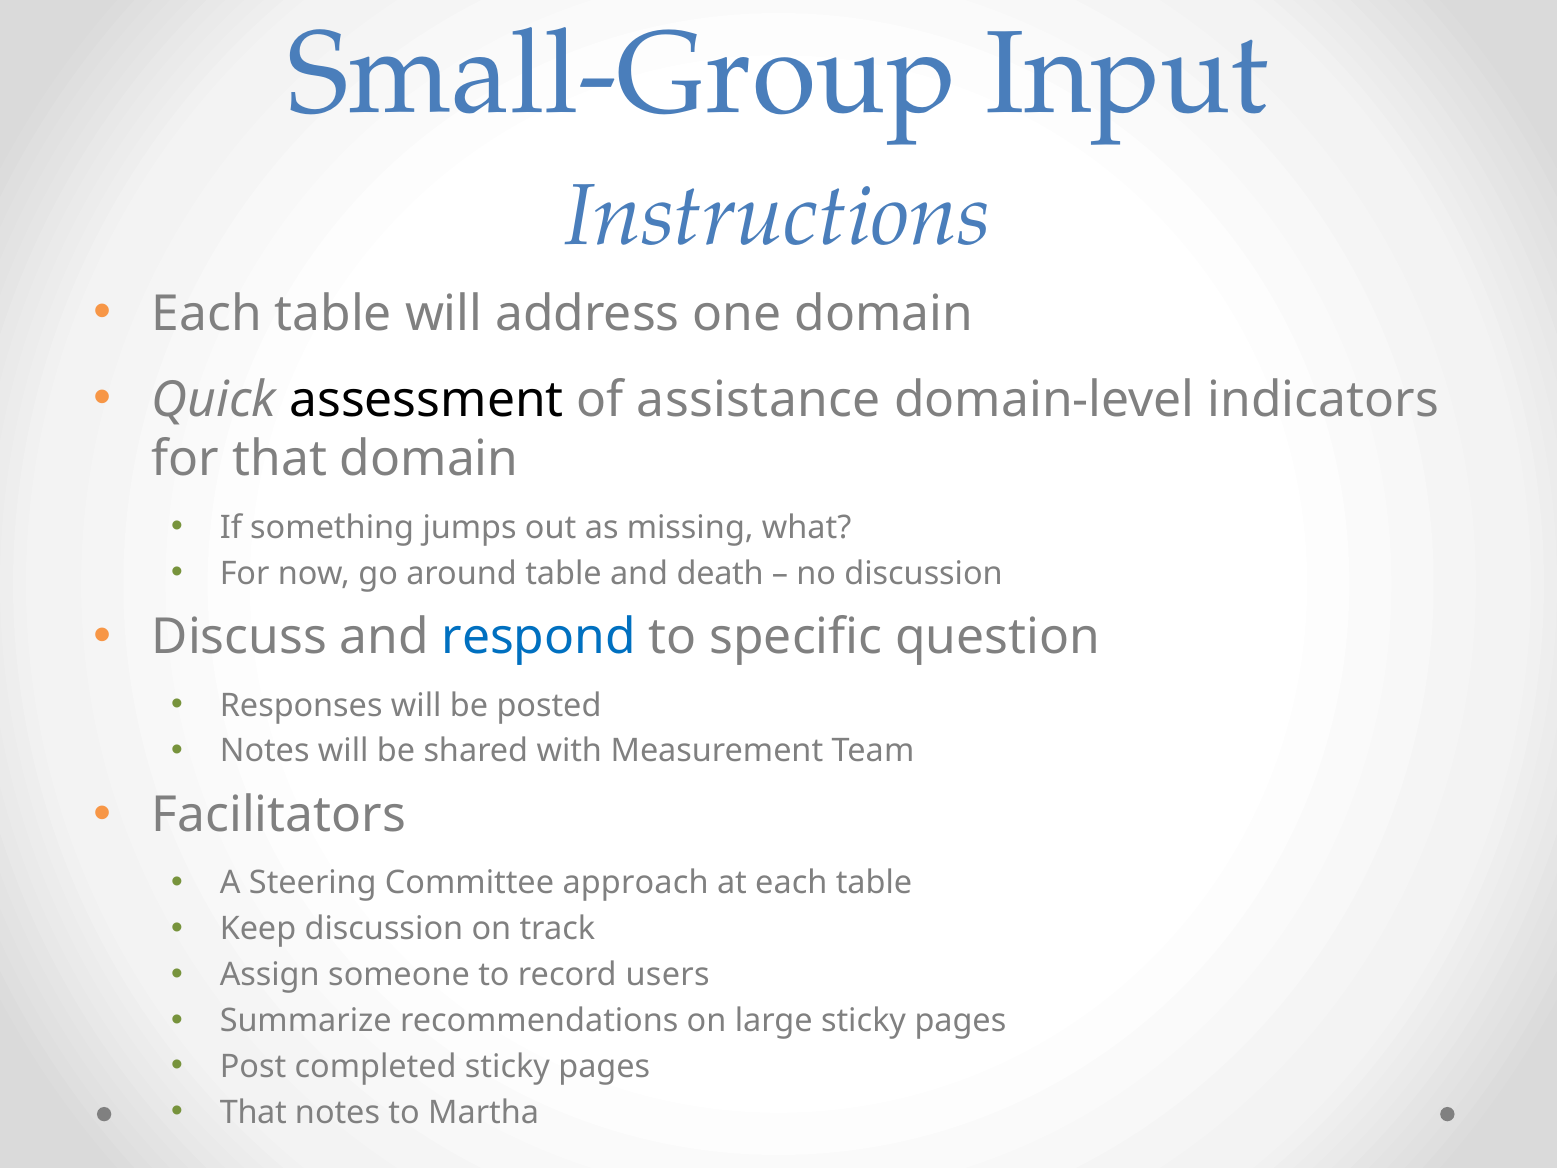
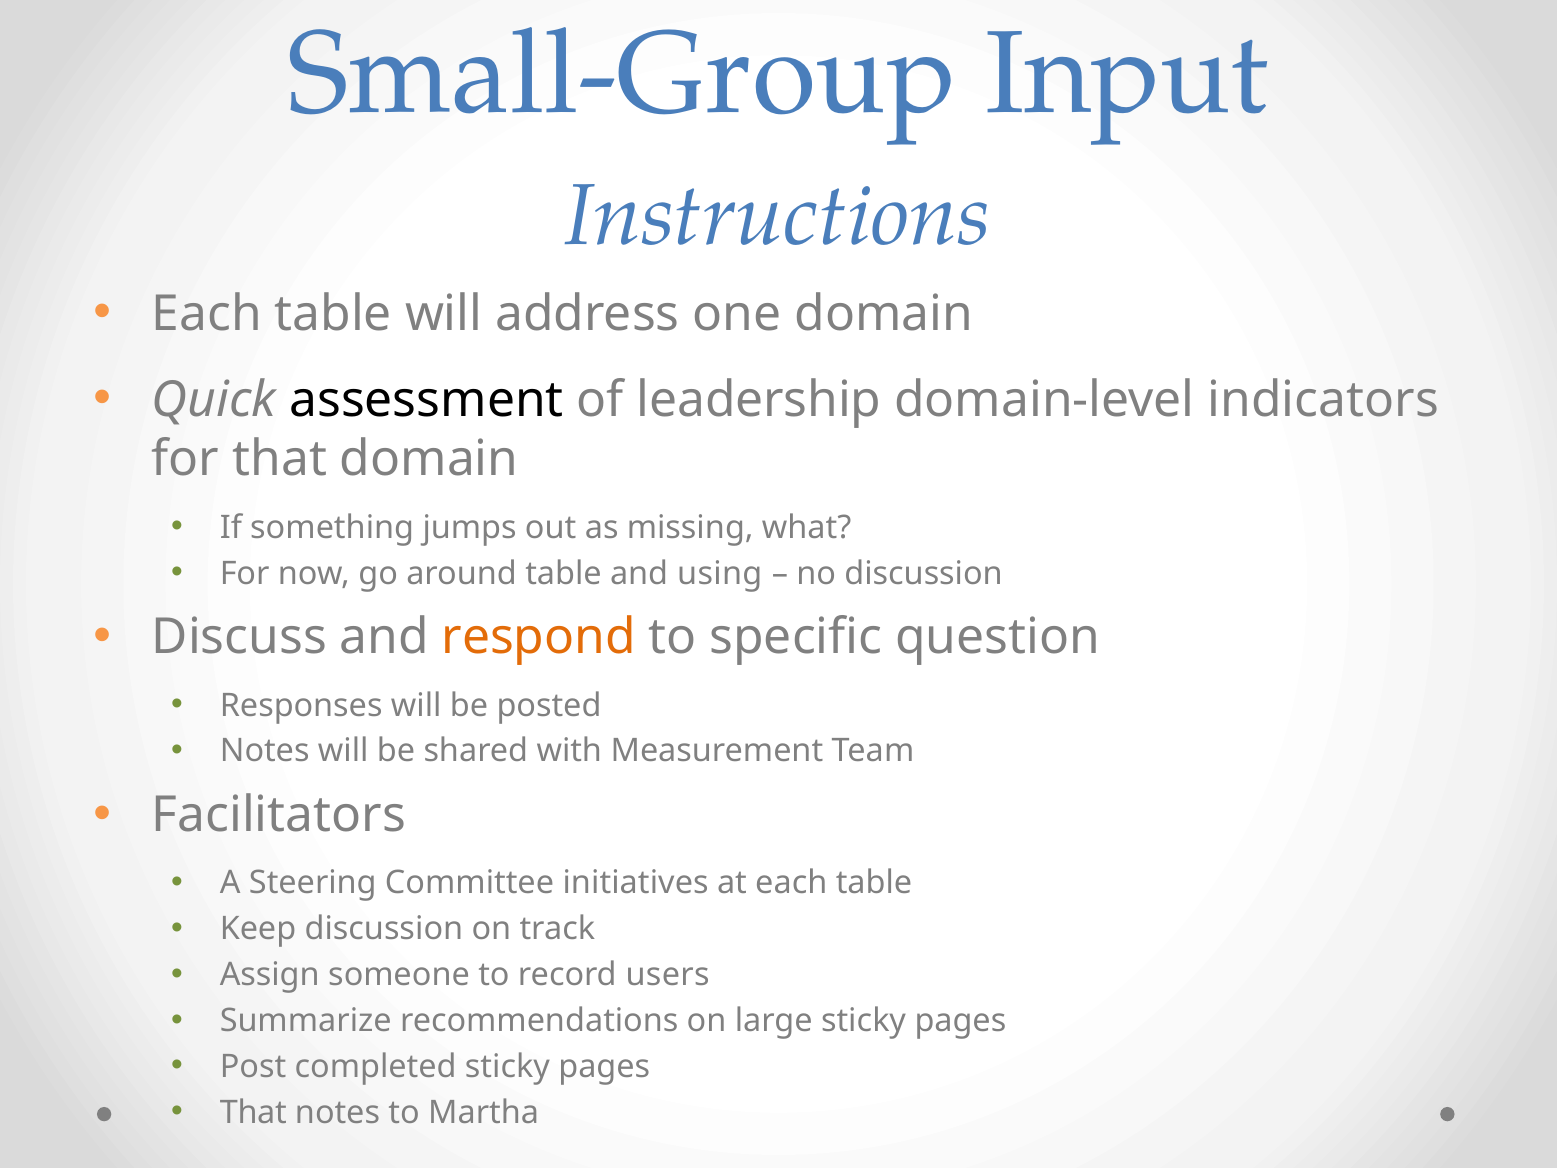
assistance: assistance -> leadership (759, 400)
death: death -> using (720, 573)
respond colour: blue -> orange (539, 637)
approach: approach -> initiatives (636, 883)
